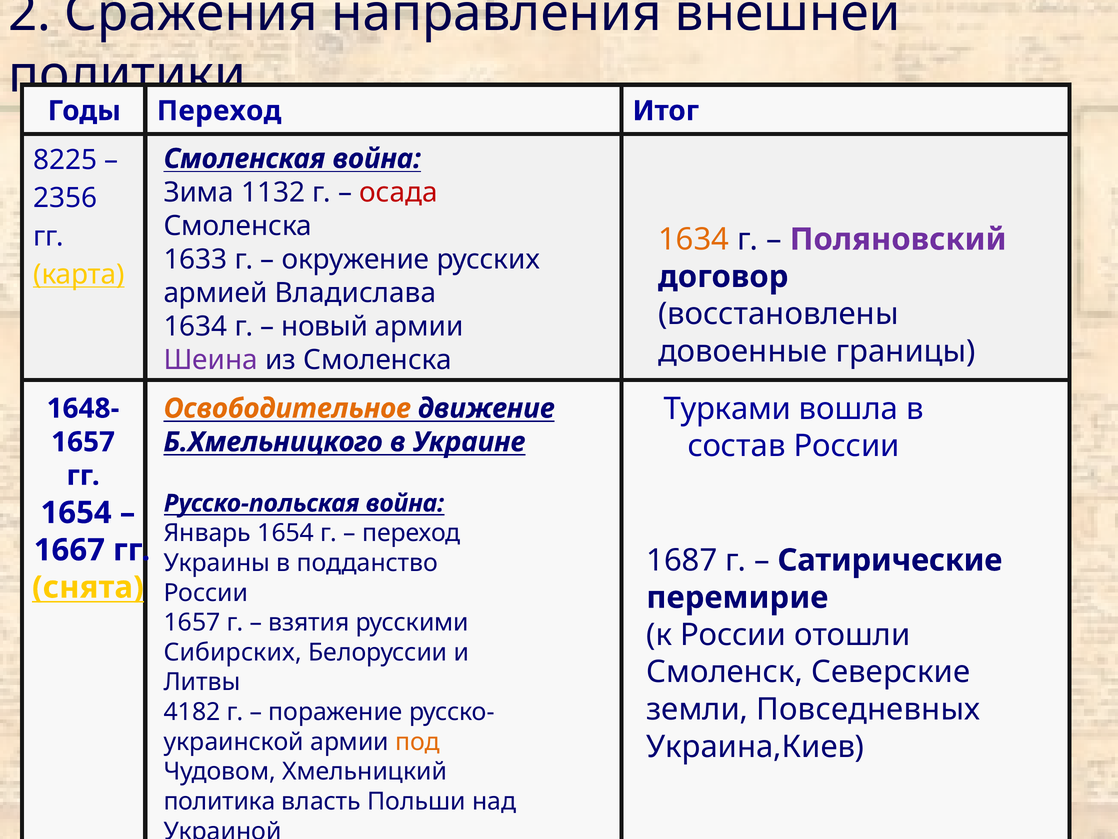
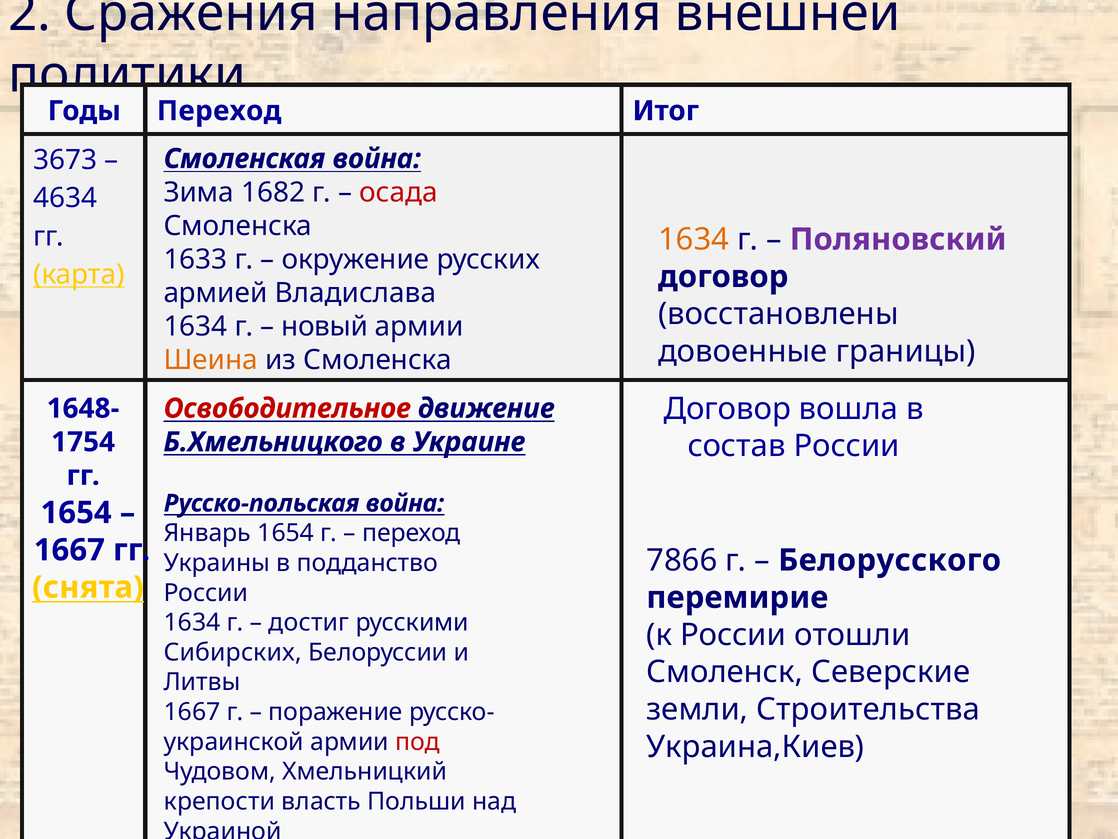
8225: 8225 -> 3673 (65, 160)
1132: 1132 -> 1682 (273, 192)
2356: 2356 -> 4634 (65, 198)
Шеина colour: purple -> orange (211, 360)
Турками: Турками -> Договор (727, 409)
Освободительное colour: orange -> red (287, 408)
1657: 1657 -> 1754 (83, 442)
1687: 1687 -> 7866 (682, 560)
Сатирические: Сатирические -> Белорусского (890, 560)
1657: 1657 -> 1634 (192, 622)
взятия: взятия -> достиг (309, 622)
Повседневных: Повседневных -> Строительства (868, 709)
4182: 4182 -> 1667 (192, 712)
под colour: orange -> red (417, 741)
политика: политика -> крепости (219, 801)
